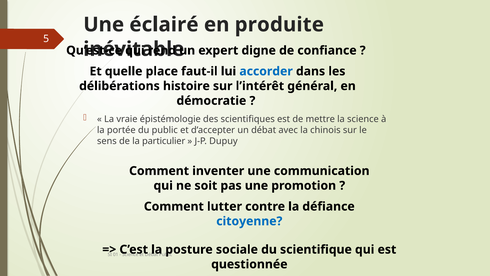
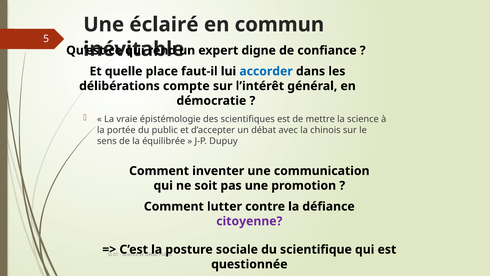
produite: produite -> commun (279, 25)
histoire: histoire -> compte (186, 86)
particulier: particulier -> équilibrée (164, 141)
citoyenne colour: blue -> purple (249, 221)
